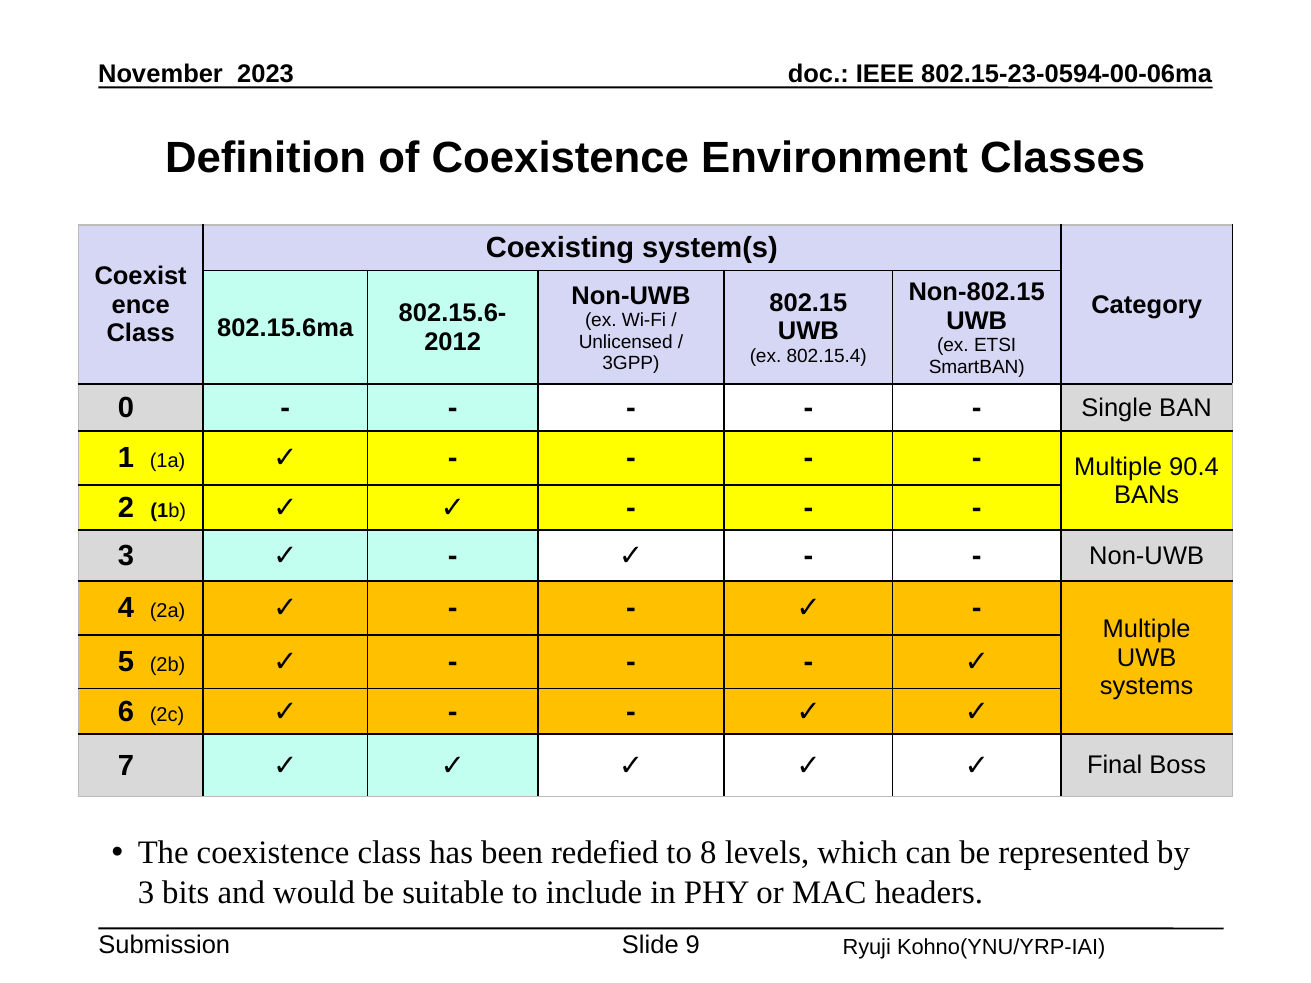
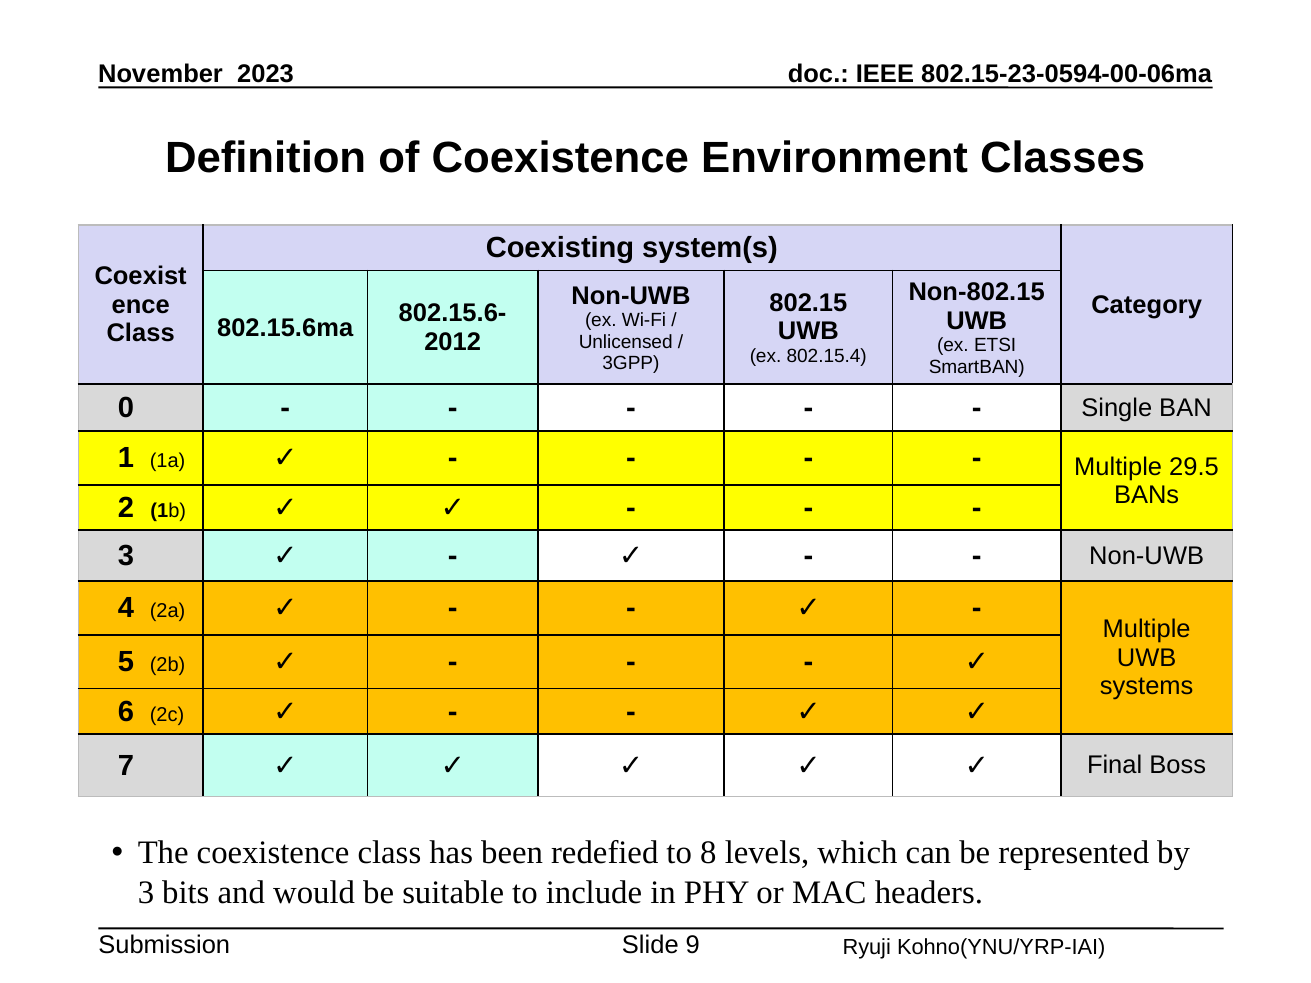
90.4: 90.4 -> 29.5 (1194, 467)
